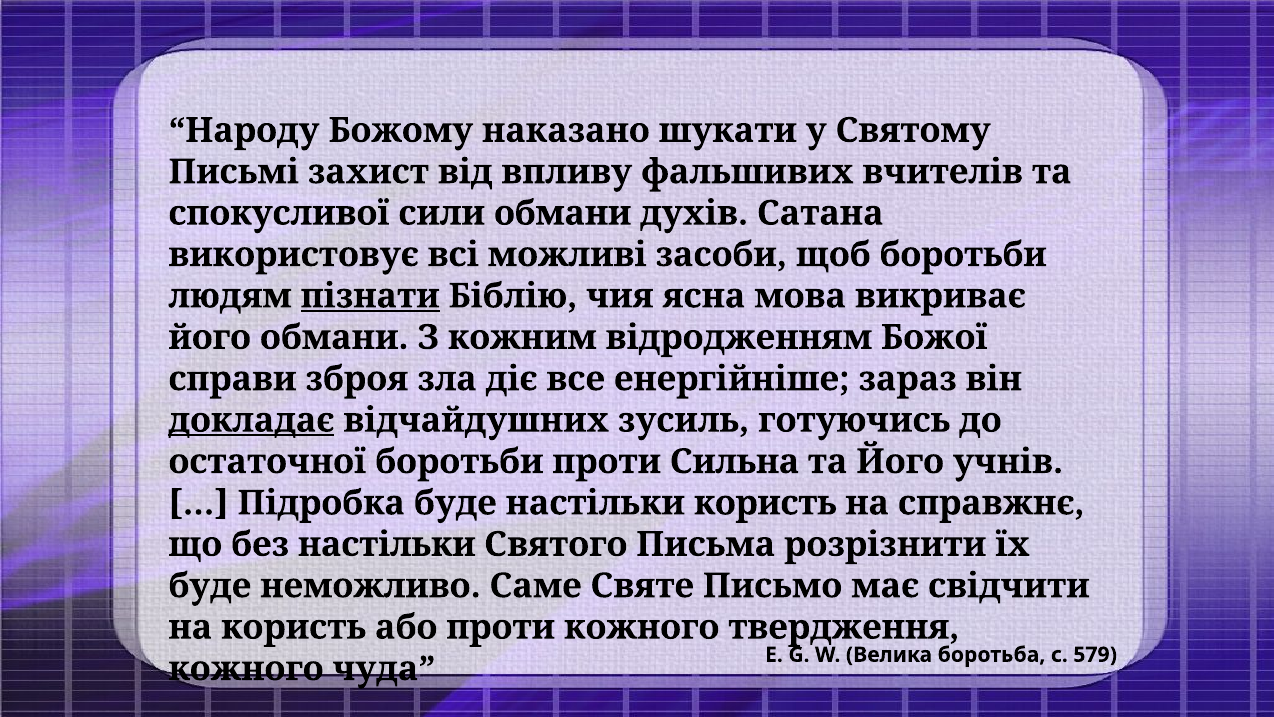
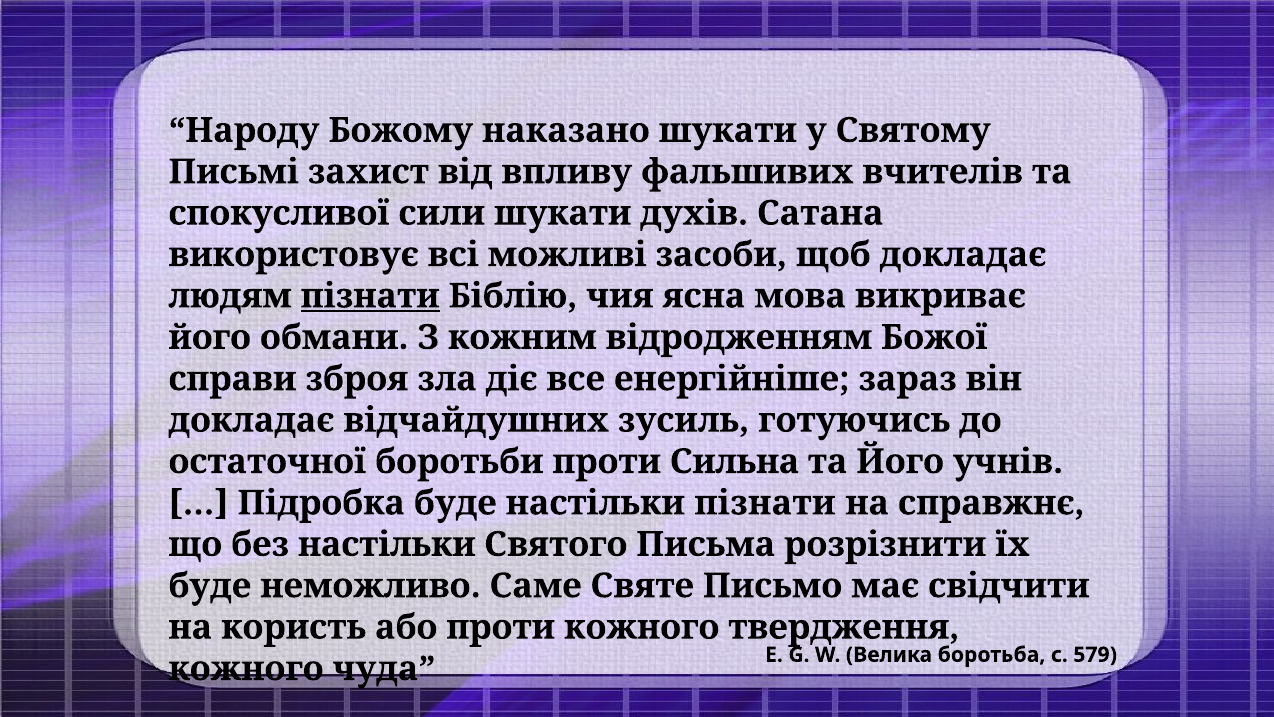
сили обмани: обмани -> шукати (563, 213)
щоб боротьби: боротьби -> докладає (963, 255)
докладає underline: present -> none (251, 420)
настільки користь: користь -> пізнати (765, 503)
